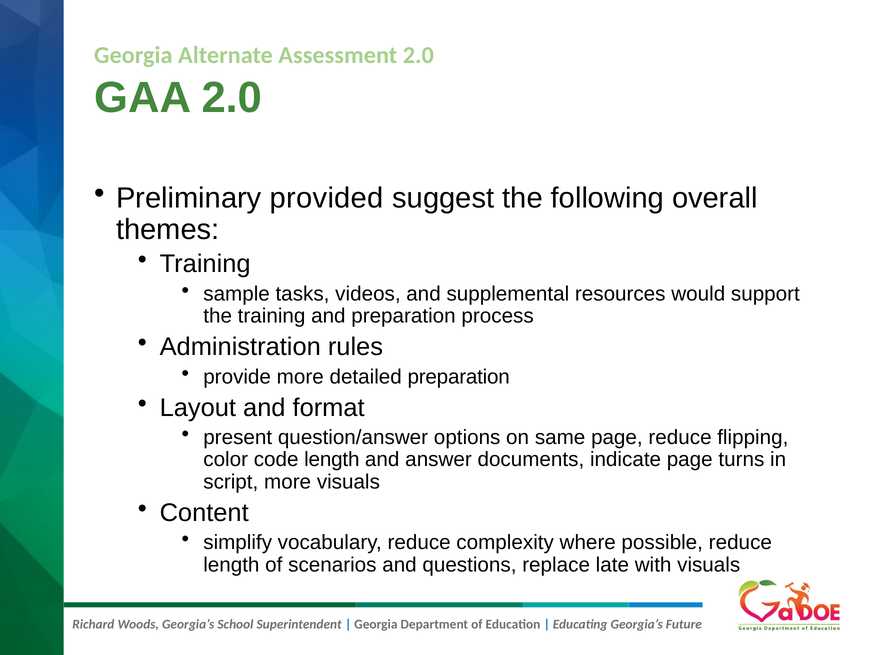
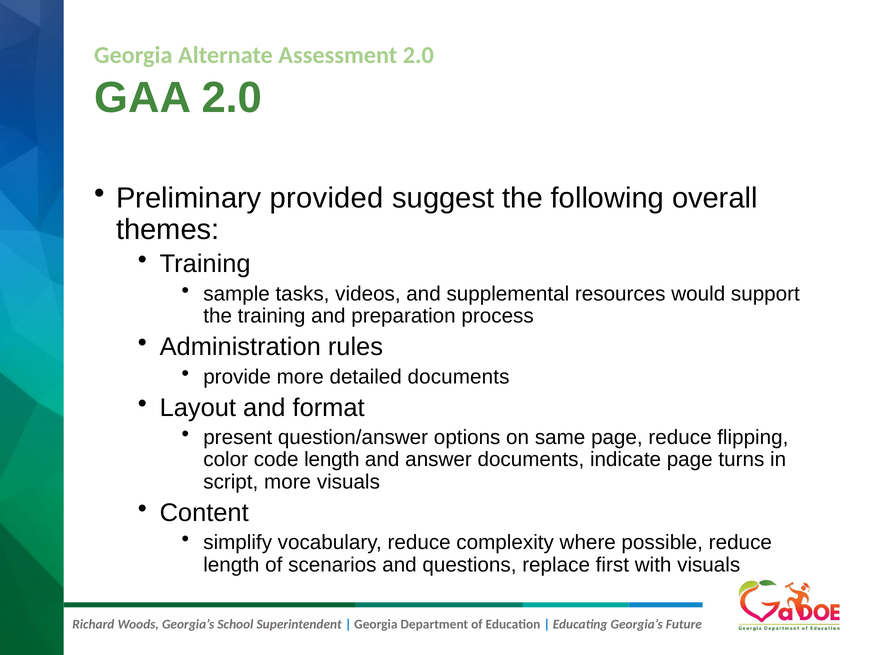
detailed preparation: preparation -> documents (459, 377)
late: late -> first (612, 565)
